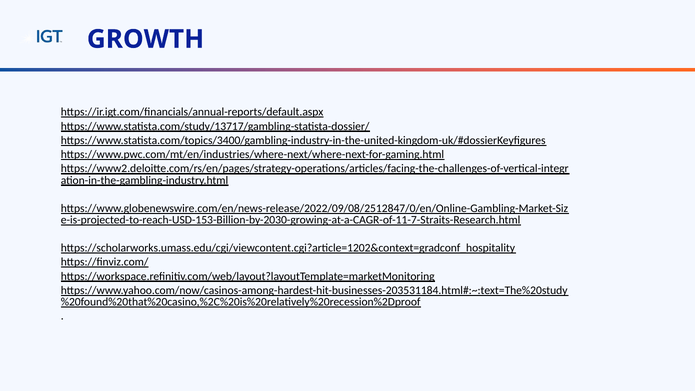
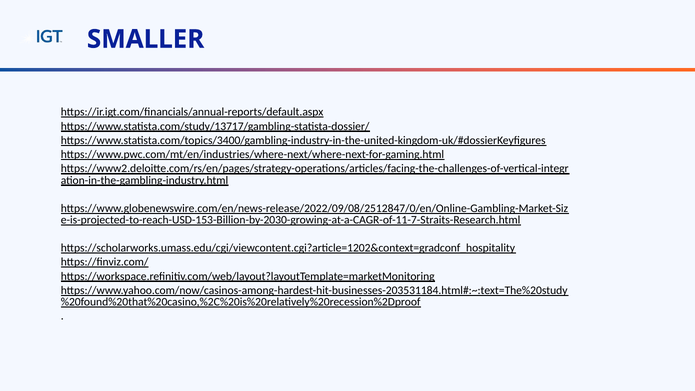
GROWTH: GROWTH -> SMALLER (146, 39)
